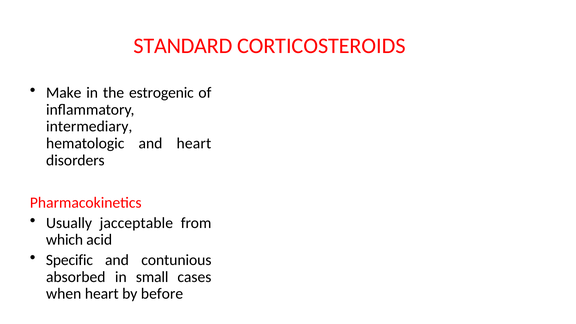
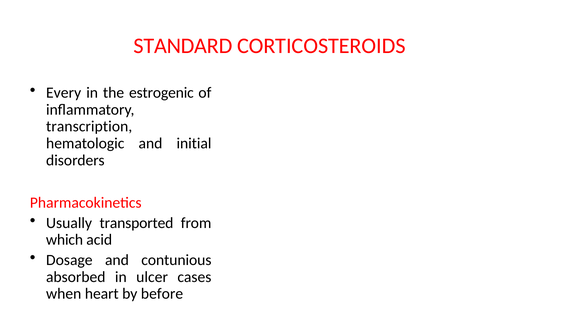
Make: Make -> Every (64, 93)
intermediary: intermediary -> transcription (89, 127)
and heart: heart -> initial (194, 143)
jacceptable: jacceptable -> transported (136, 223)
Specific: Specific -> Dosage (69, 260)
small: small -> ulcer (152, 277)
